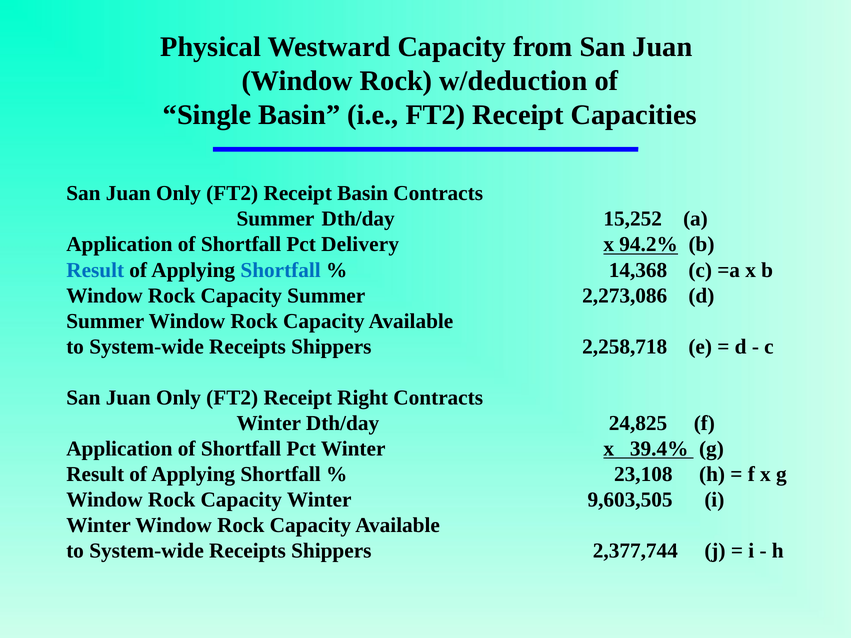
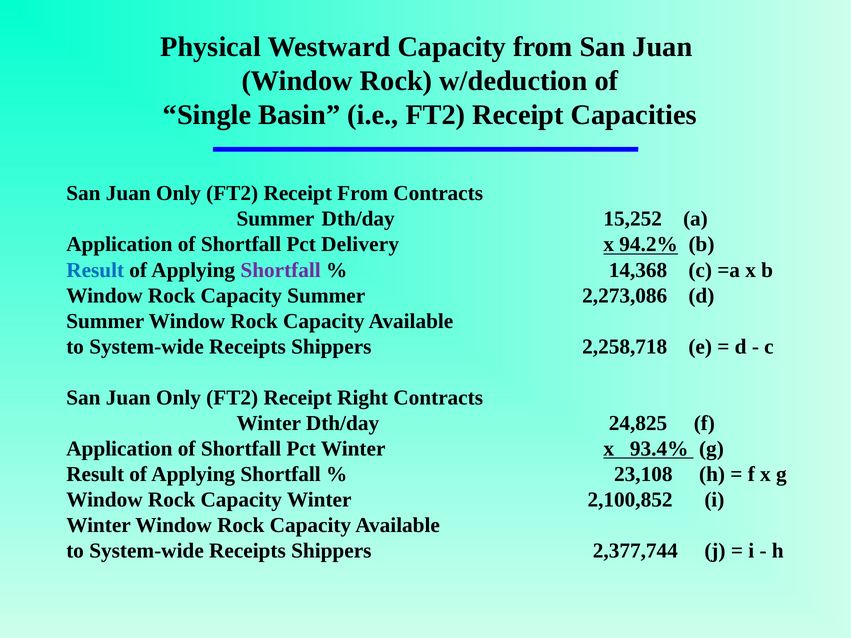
Receipt Basin: Basin -> From (363, 194)
Shortfall colour: blue -> purple (281, 270)
39.4%: 39.4% -> 93.4% (659, 449)
9,603,505: 9,603,505 -> 2,100,852 (630, 500)
